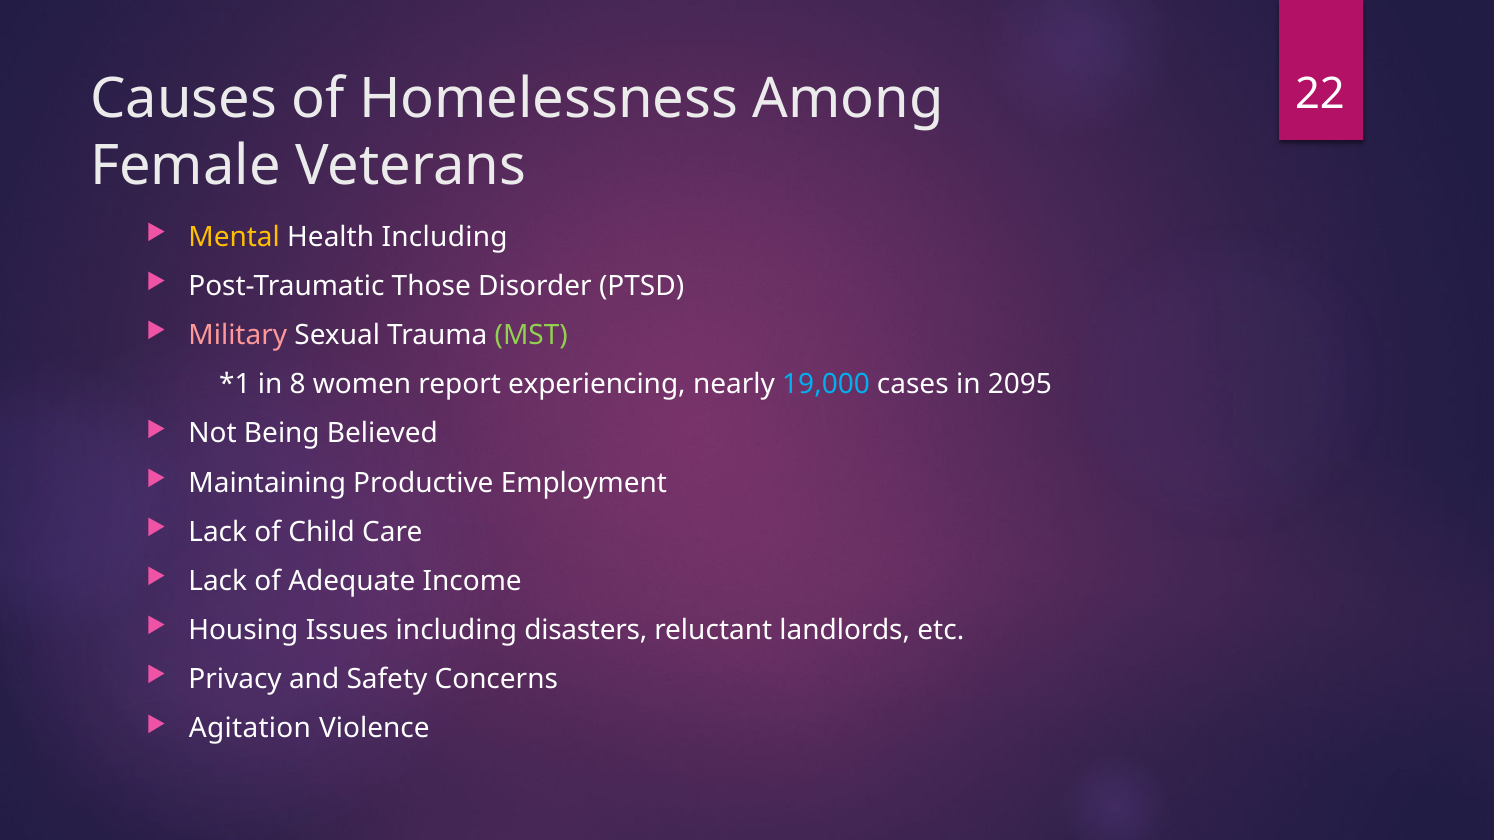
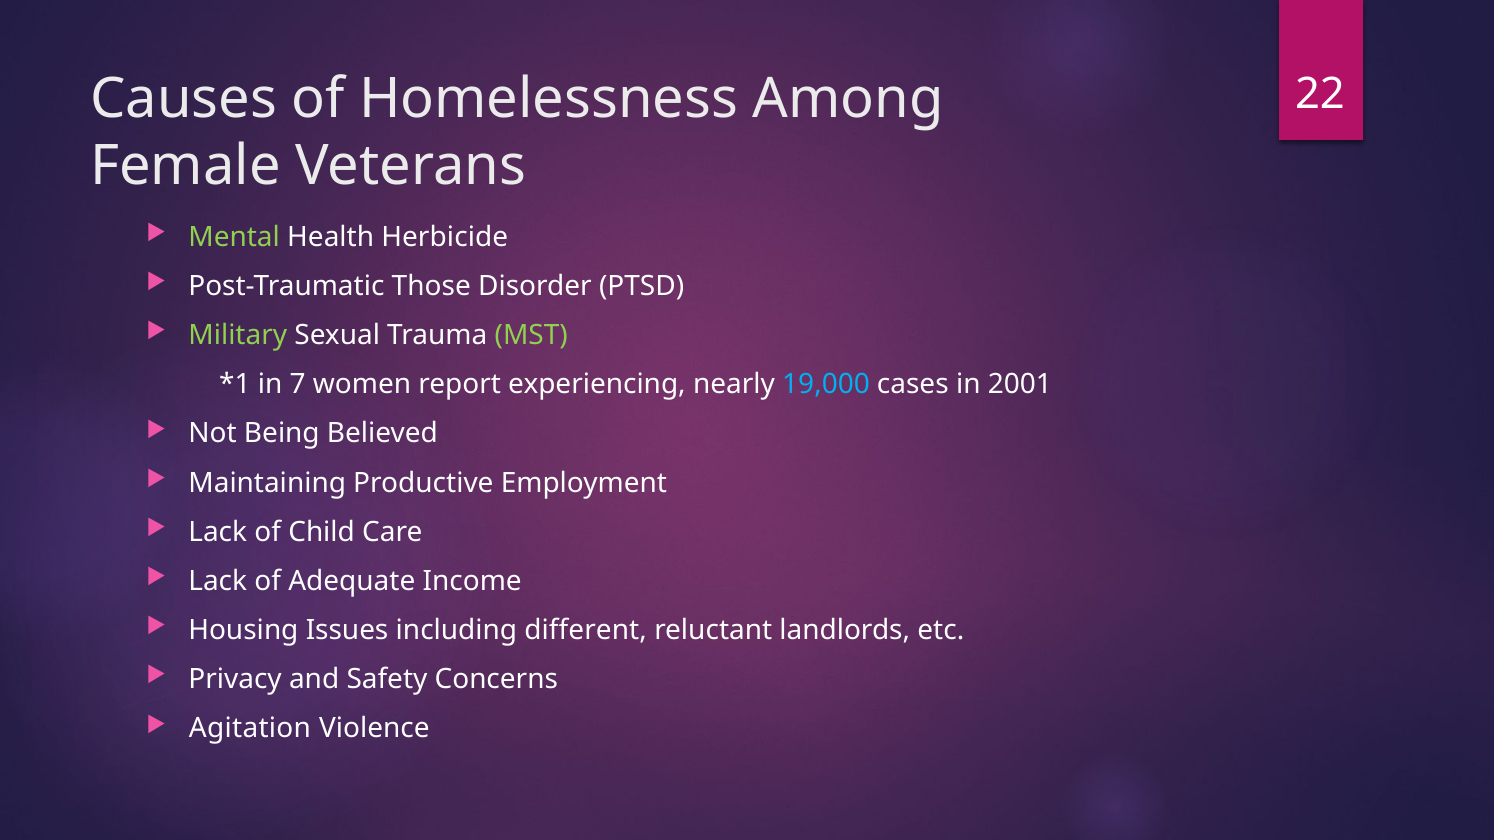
Mental colour: yellow -> light green (234, 237)
Health Including: Including -> Herbicide (445, 237)
Military colour: pink -> light green (238, 336)
8: 8 -> 7 (298, 385)
2095: 2095 -> 2001 (1020, 385)
disasters: disasters -> different (586, 631)
